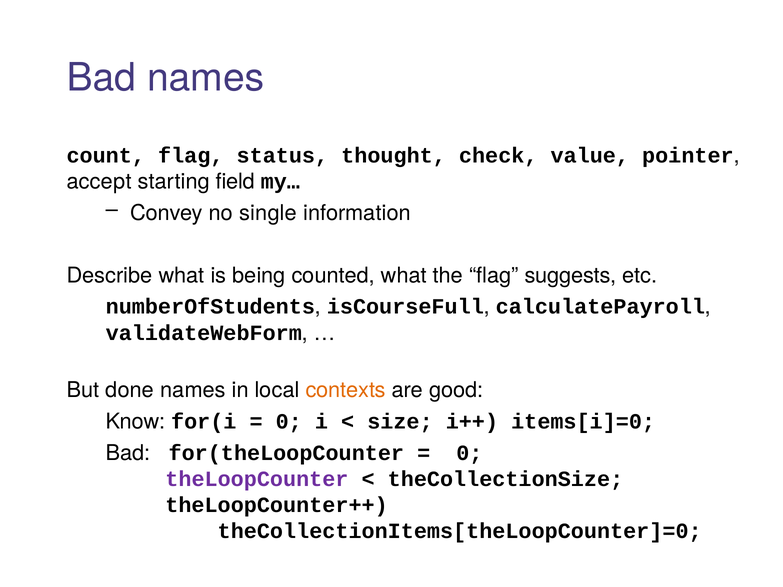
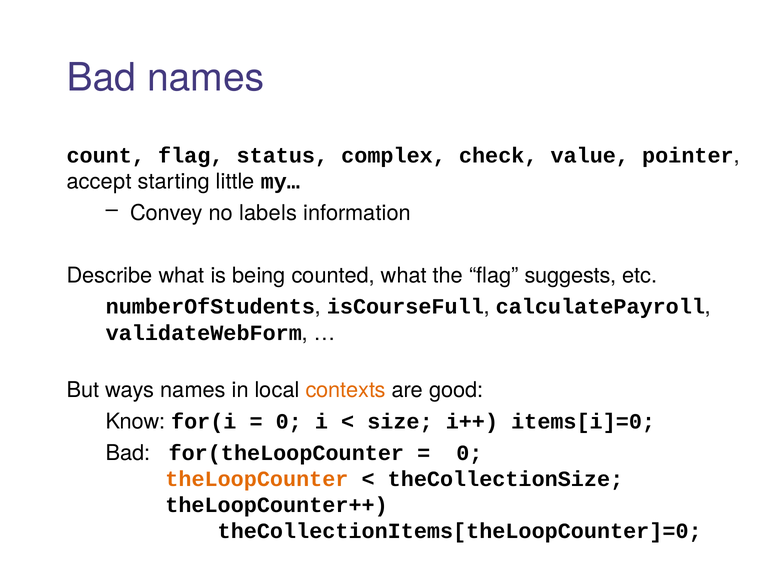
thought: thought -> complex (394, 156)
field: field -> little (235, 182)
single: single -> labels (268, 213)
done: done -> ways (130, 390)
theLoopCounter colour: purple -> orange (257, 479)
